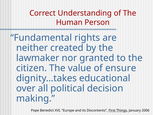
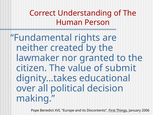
ensure: ensure -> submit (121, 68)
